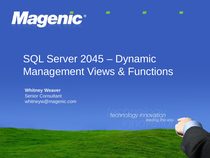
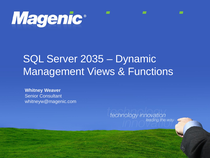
2045: 2045 -> 2035 (92, 59)
